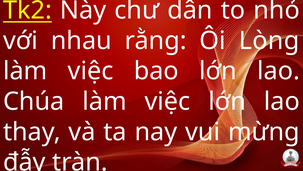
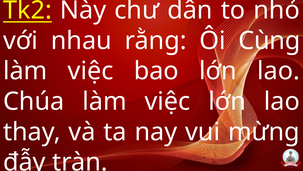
Lòng: Lòng -> Cùng (269, 41)
